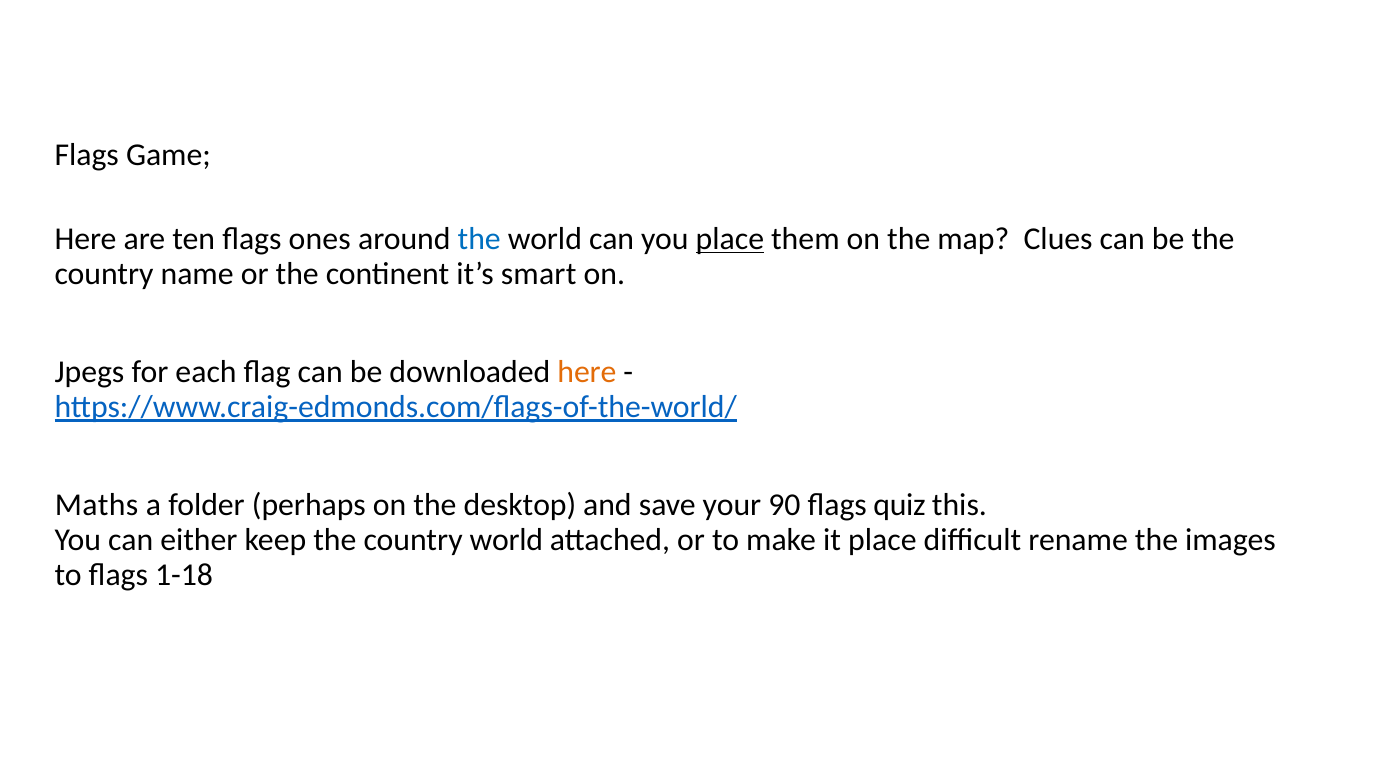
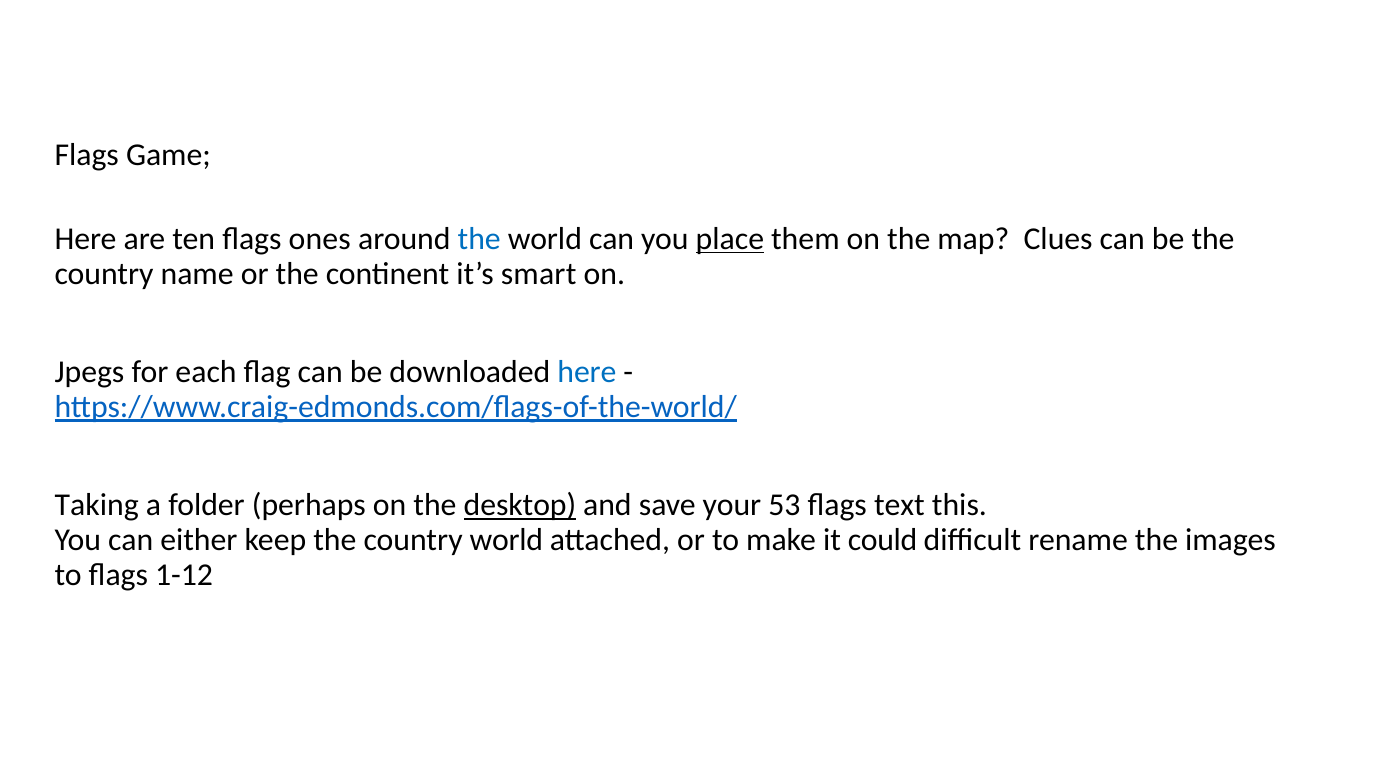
here colour: orange -> blue (587, 372)
Maths: Maths -> Taking (97, 505)
desktop underline: none -> present (520, 505)
90: 90 -> 53 (784, 505)
quiz: quiz -> text (899, 505)
it place: place -> could (883, 540)
1-18: 1-18 -> 1-12 (184, 575)
